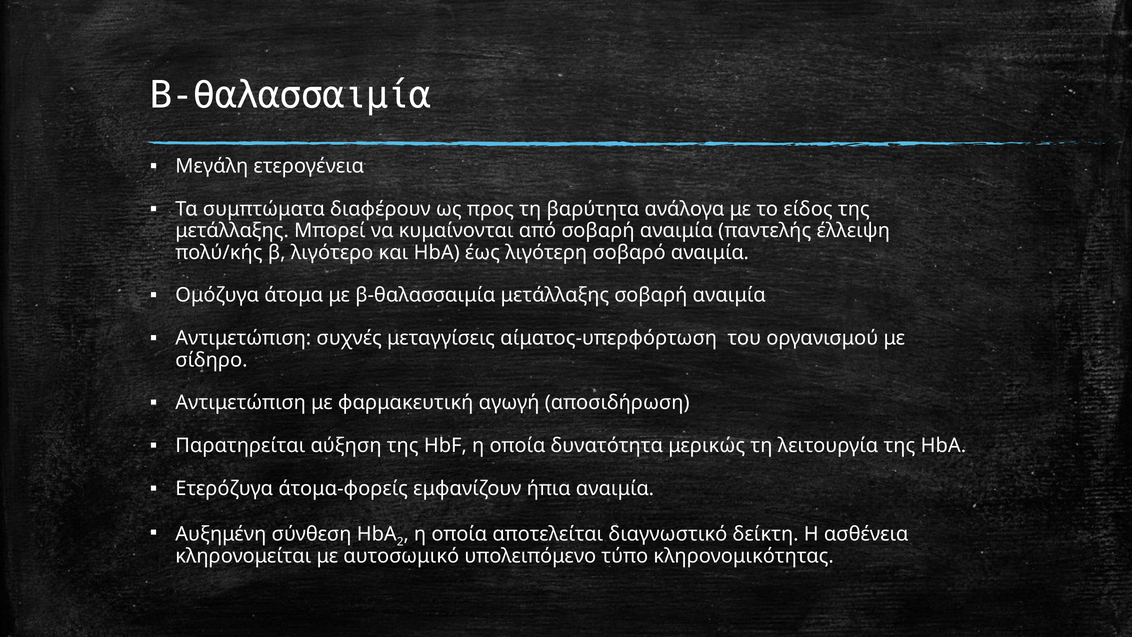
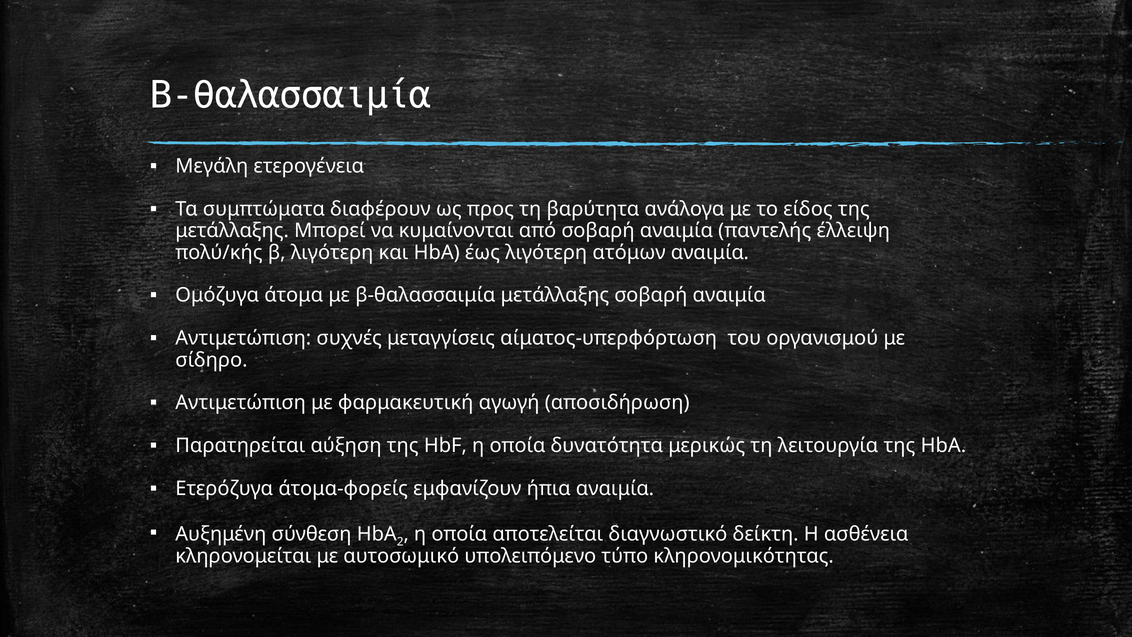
β λιγότερο: λιγότερο -> λιγότερη (332, 252)
σοβαρό: σοβαρό -> ατόμων (629, 252)
